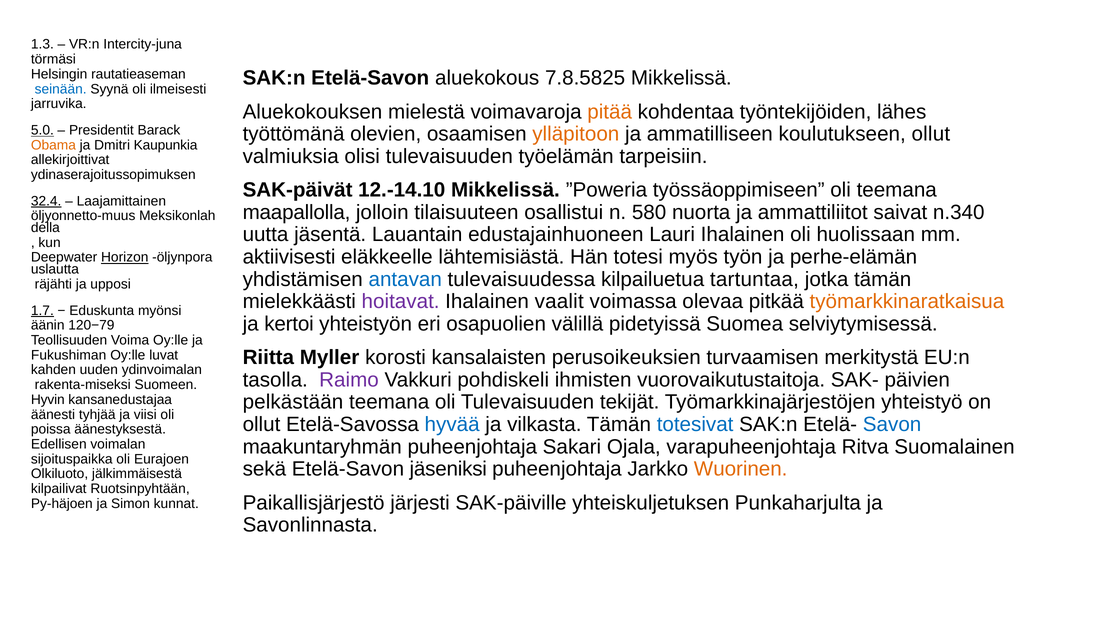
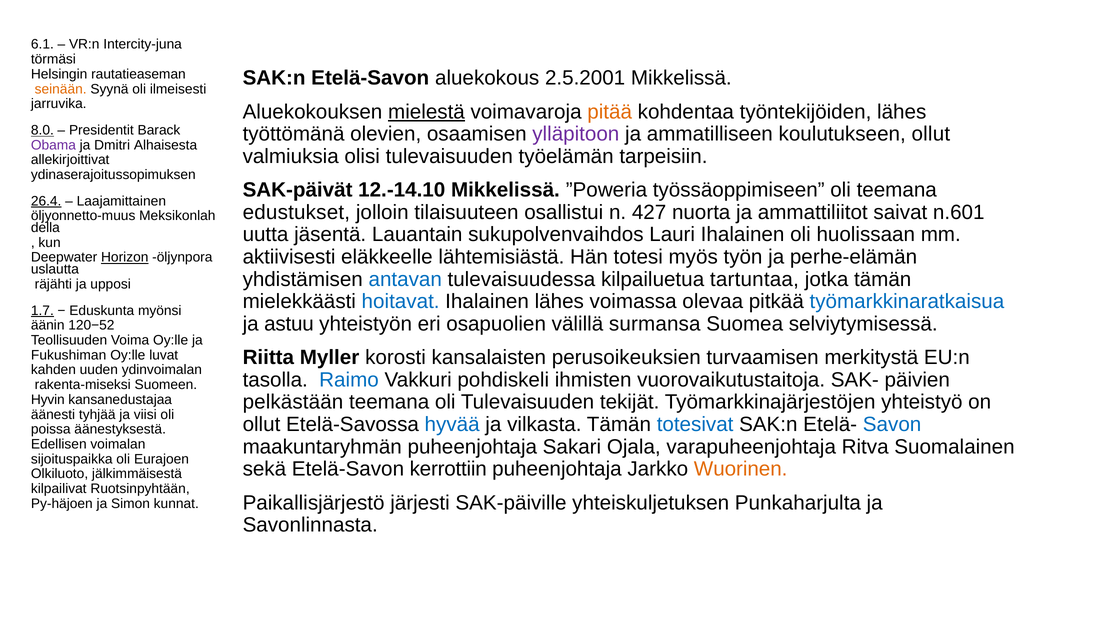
1.3: 1.3 -> 6.1 (42, 44)
7.8.5825: 7.8.5825 -> 2.5.2001 (585, 78)
seinään colour: blue -> orange (61, 89)
mielestä underline: none -> present (426, 112)
5.0: 5.0 -> 8.0 (42, 130)
ylläpitoon colour: orange -> purple (576, 134)
Obama colour: orange -> purple (53, 145)
Kaupunkia: Kaupunkia -> Alhaisesta (166, 145)
32.4: 32.4 -> 26.4 (46, 201)
maapallolla: maapallolla -> edustukset (296, 212)
580: 580 -> 427 (649, 212)
n.340: n.340 -> n.601 (959, 212)
edustajainhuoneen: edustajainhuoneen -> sukupolvenvaihdos (556, 235)
hoitavat colour: purple -> blue (401, 301)
Ihalainen vaalit: vaalit -> lähes (559, 301)
työmarkkinaratkaisua colour: orange -> blue (907, 301)
kertoi: kertoi -> astuu (289, 324)
pidetyissä: pidetyissä -> surmansa (655, 324)
120−79: 120−79 -> 120−52 (91, 325)
Raimo colour: purple -> blue (349, 380)
jäseniksi: jäseniksi -> kerrottiin (448, 469)
